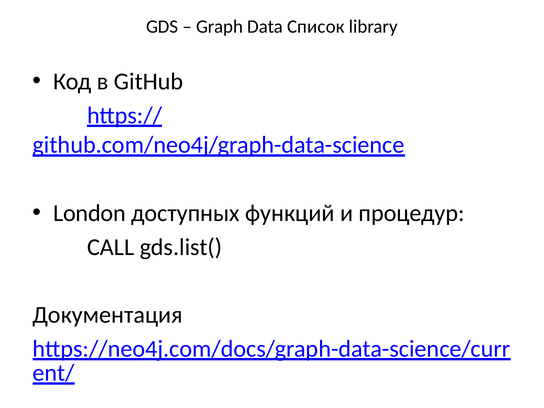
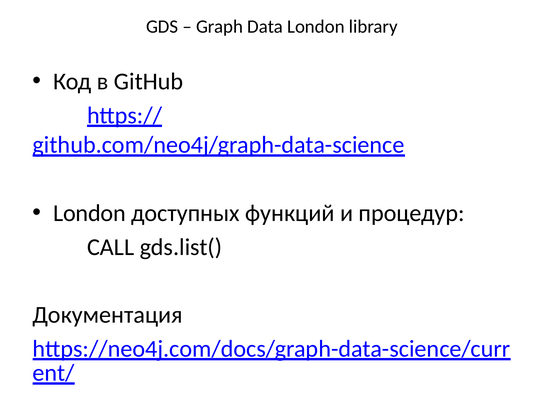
Data Список: Список -> London (316, 27)
